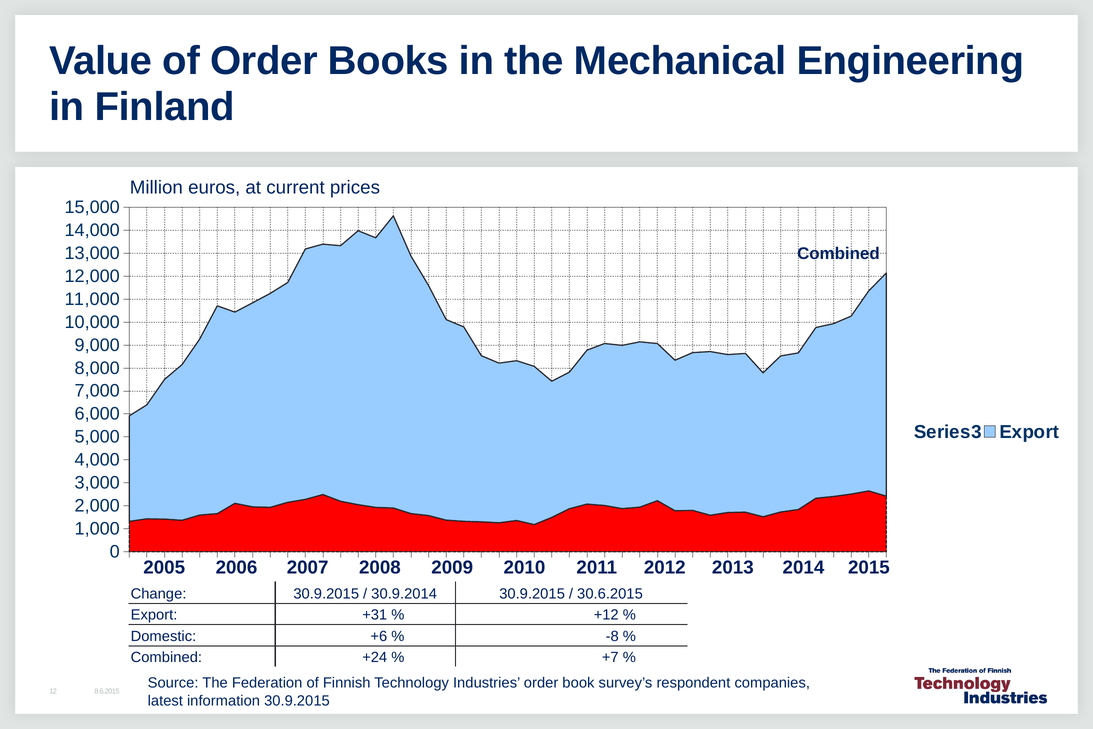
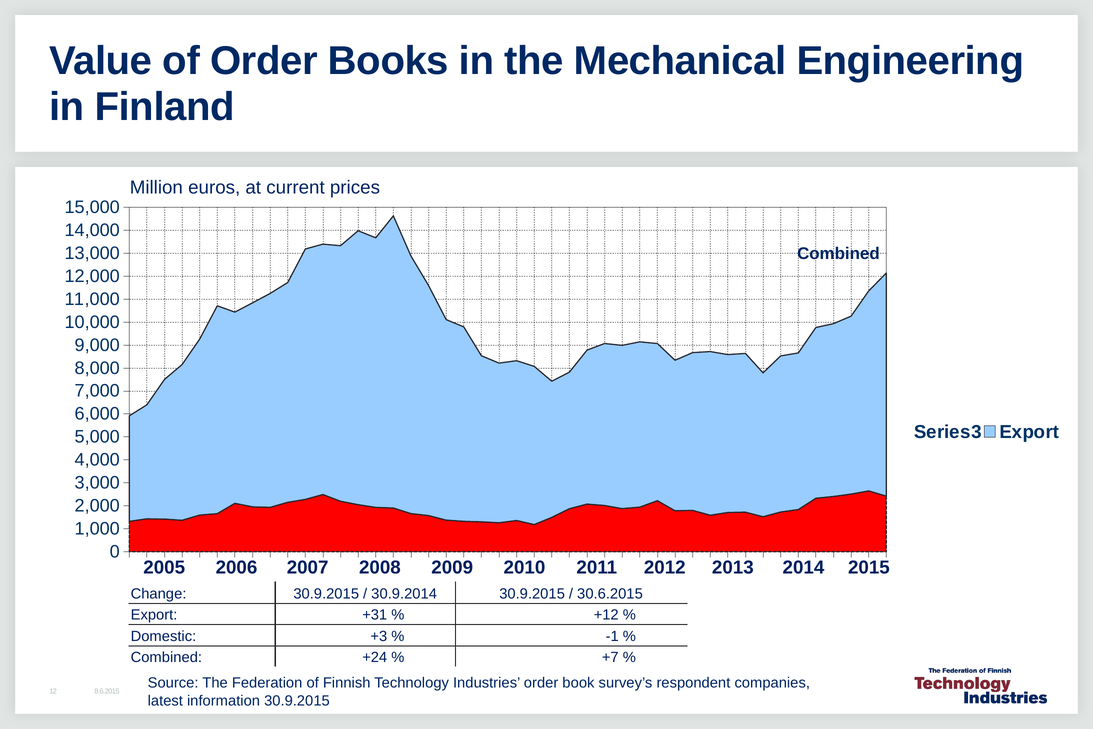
+6: +6 -> +3 (379, 636)
-8: -8 -> -1 (612, 636)
